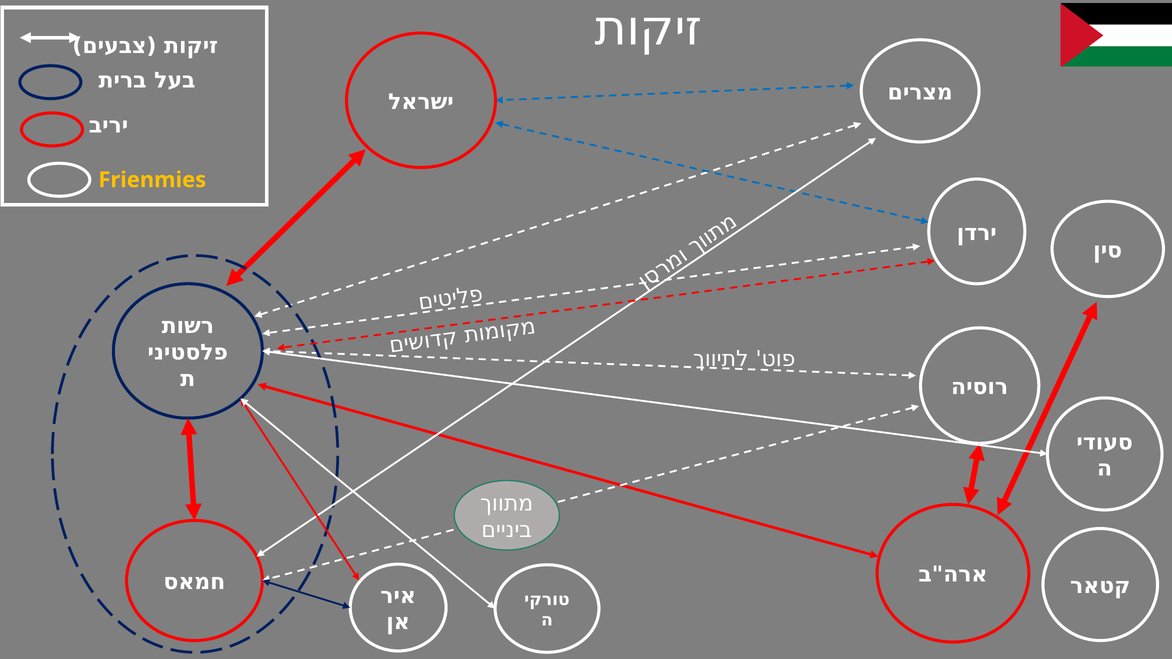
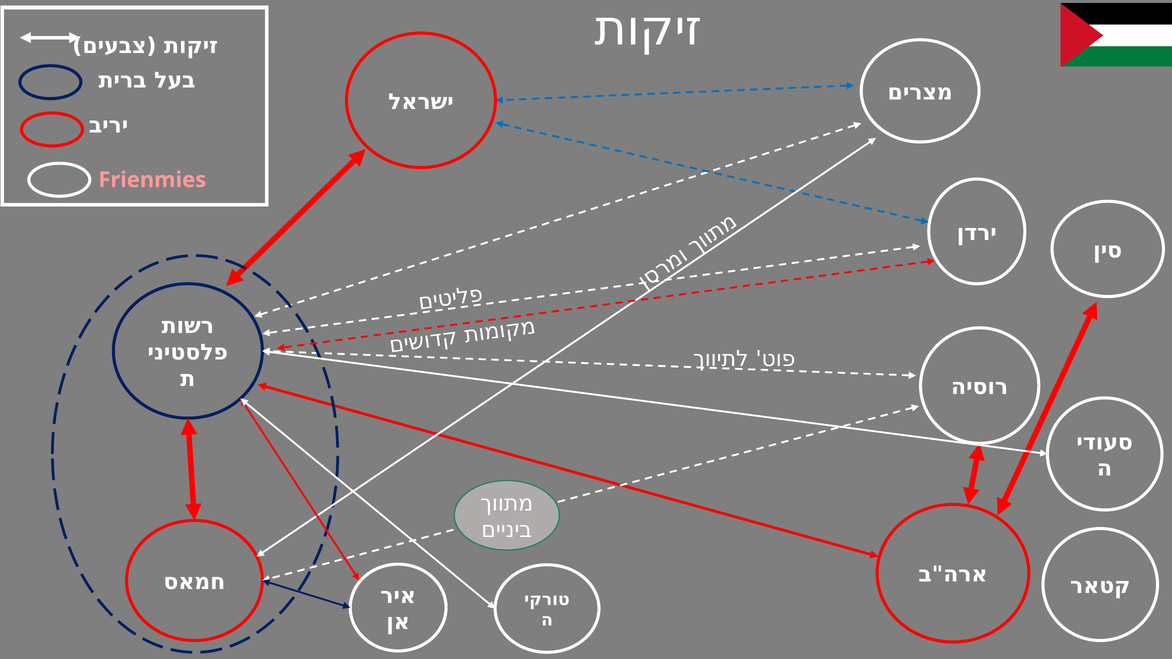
Frienmies colour: yellow -> pink (152, 180)
